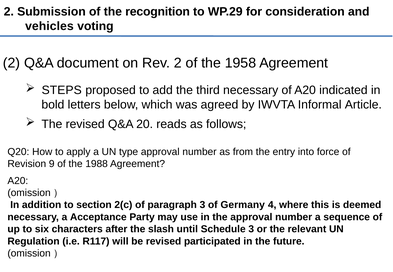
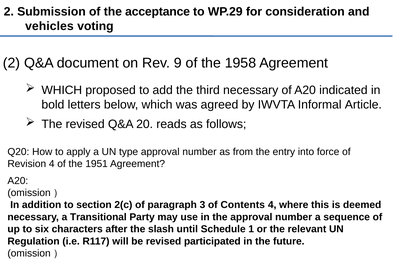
recognition: recognition -> acceptance (158, 12)
Rev 2: 2 -> 9 (178, 63)
STEPS: STEPS -> WHICH (62, 90)
Revision 9: 9 -> 4 (52, 164)
1988: 1988 -> 1951 (97, 164)
Germany: Germany -> Contents (243, 205)
Acceptance: Acceptance -> Transitional (98, 217)
Schedule 3: 3 -> 1 (251, 229)
